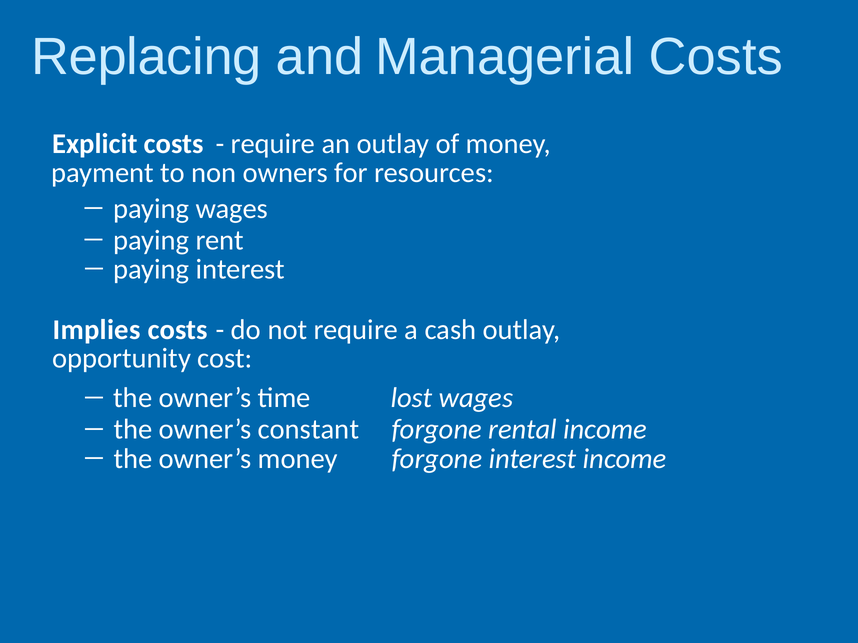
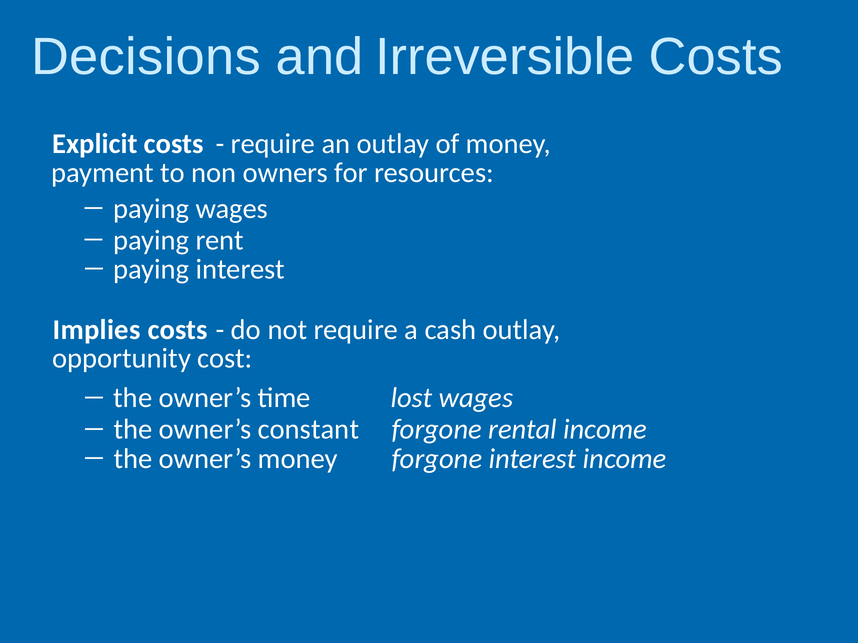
Replacing: Replacing -> Decisions (146, 57)
Managerial: Managerial -> Irreversible (505, 57)
